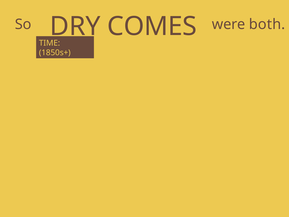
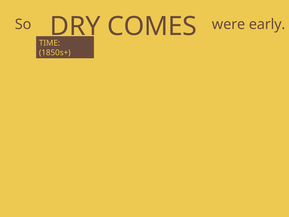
both: both -> early (267, 24)
